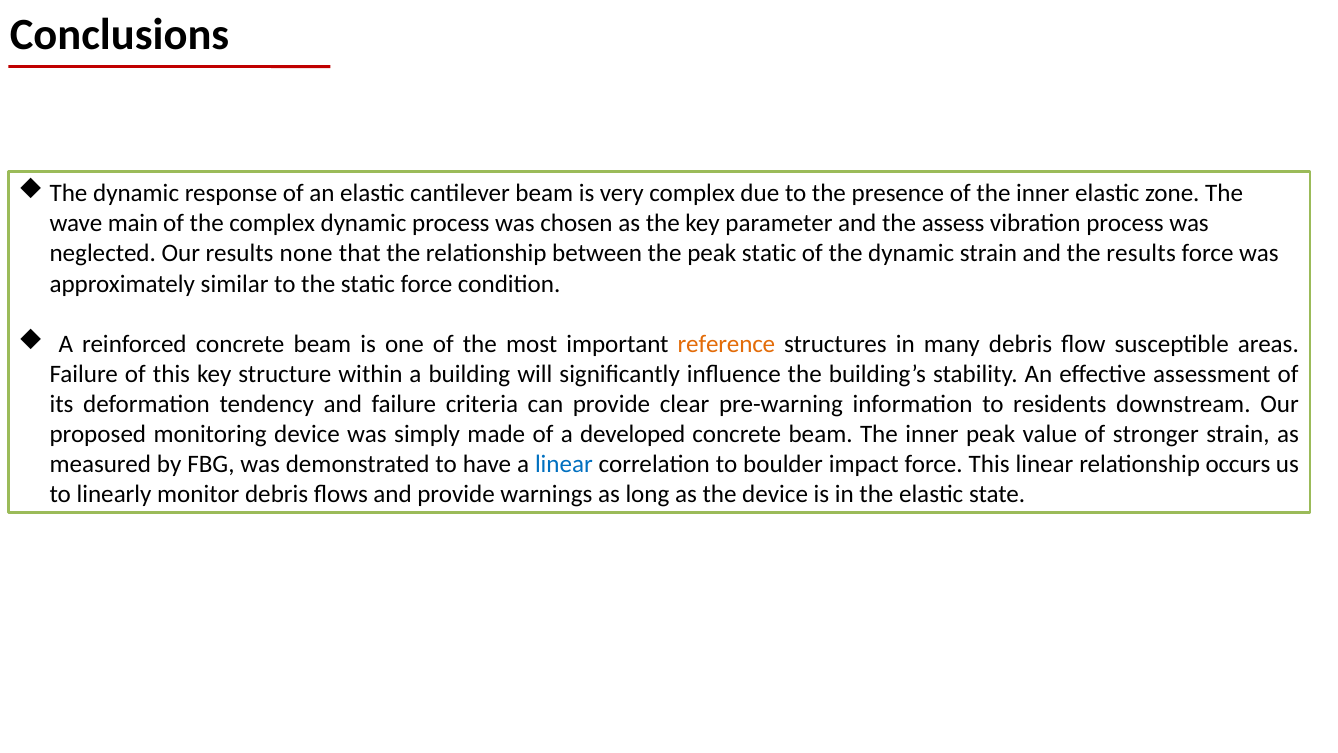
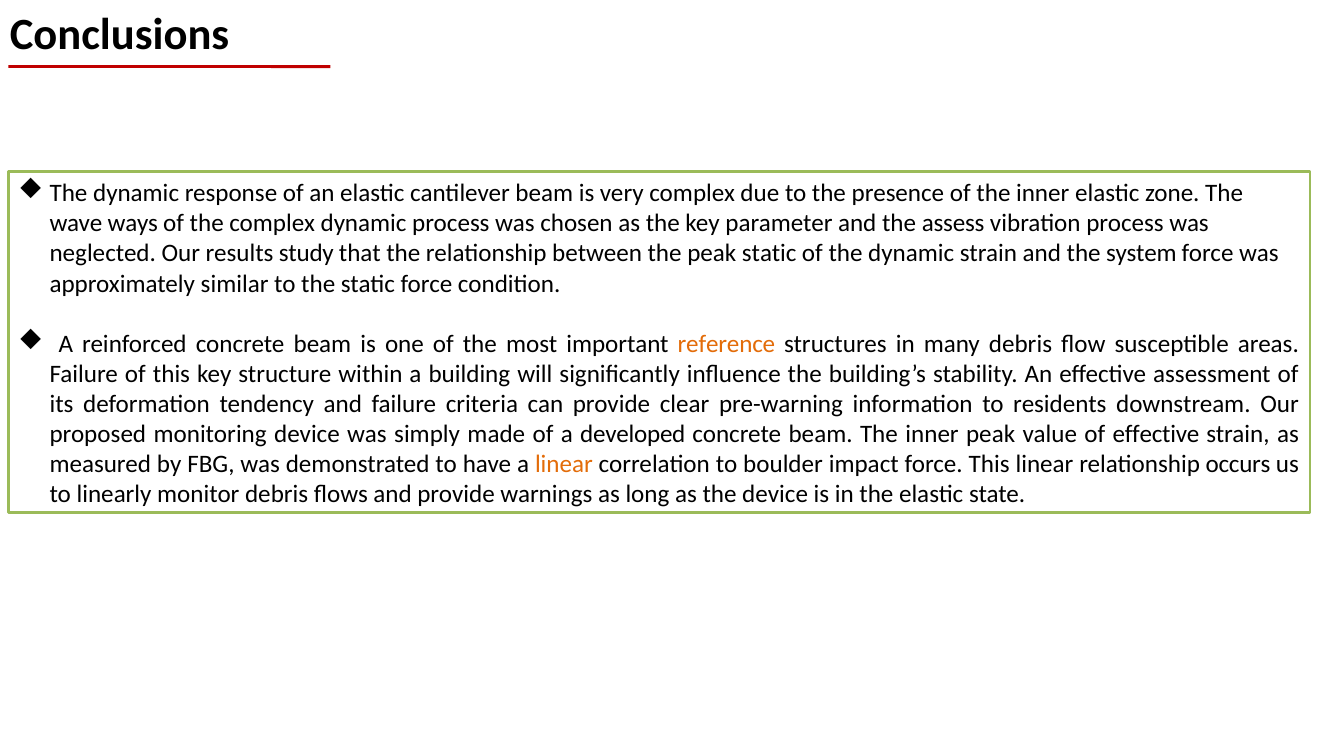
main: main -> ways (133, 223)
none: none -> study (306, 254)
the results: results -> system (1141, 254)
of stronger: stronger -> effective (1156, 434)
linear colour: blue -> orange (564, 464)
